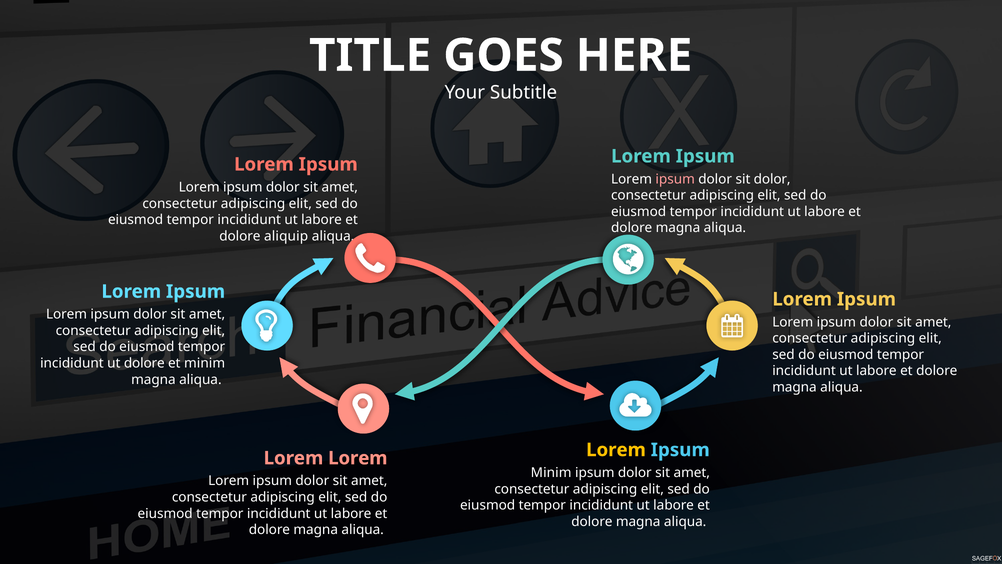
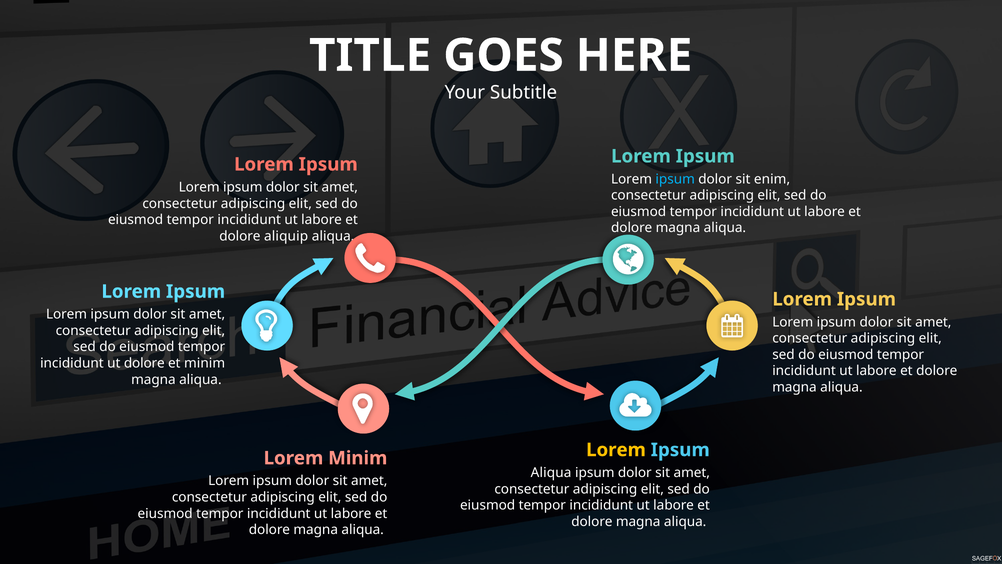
ipsum colour: pink -> light blue (675, 179)
sit dolor: dolor -> enim (772, 179)
Lorem: Lorem -> Minim (358, 458)
Minim: Minim -> Aliqua (551, 472)
